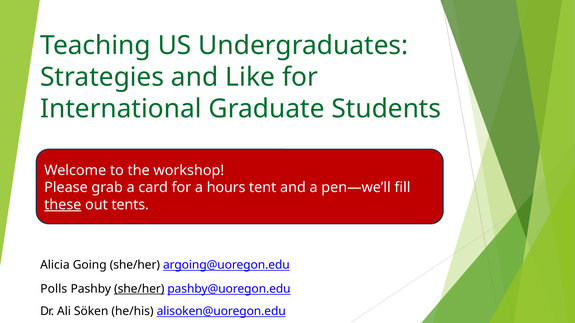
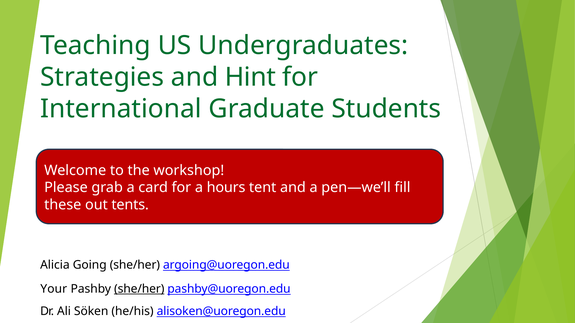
Like: Like -> Hint (250, 77)
these underline: present -> none (63, 205)
Polls: Polls -> Your (54, 289)
